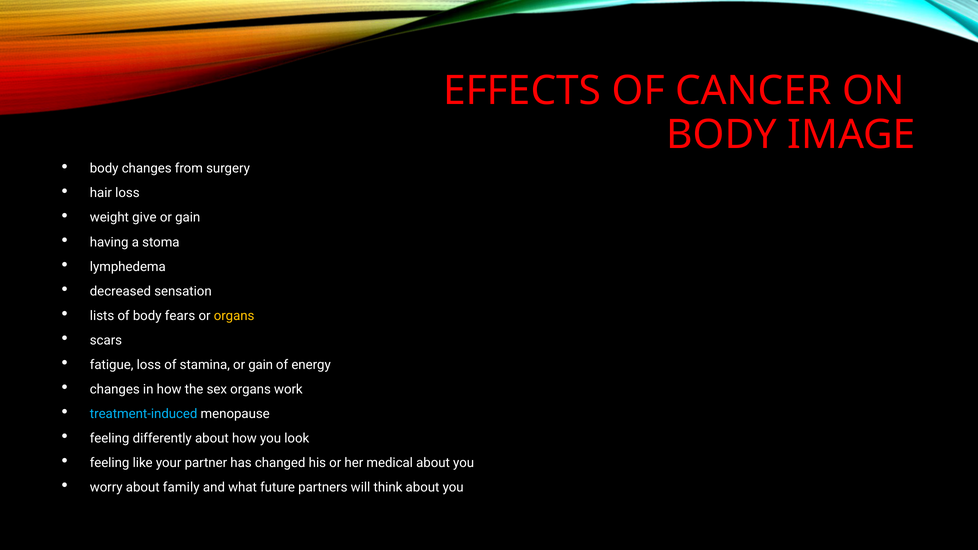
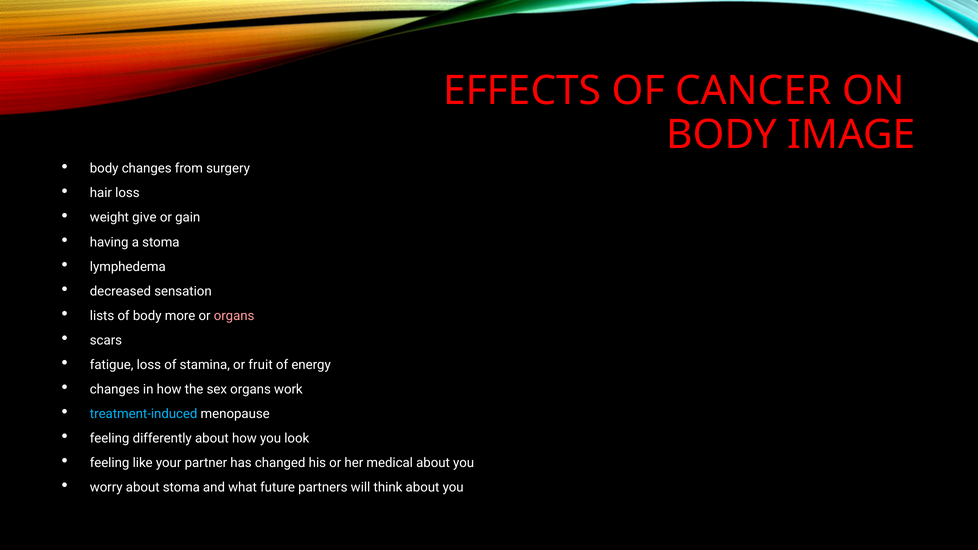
fears: fears -> more (180, 316)
organs colour: yellow -> pink (234, 316)
stamina or gain: gain -> fruit (261, 365)
about family: family -> stoma (181, 487)
